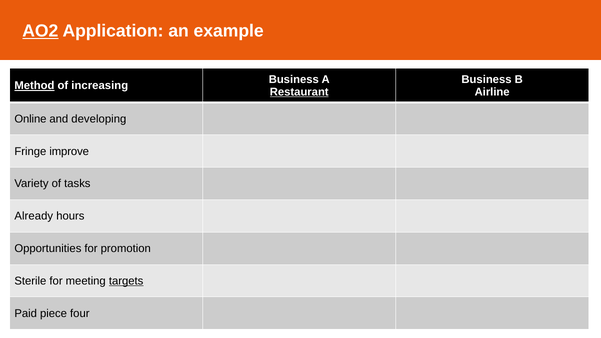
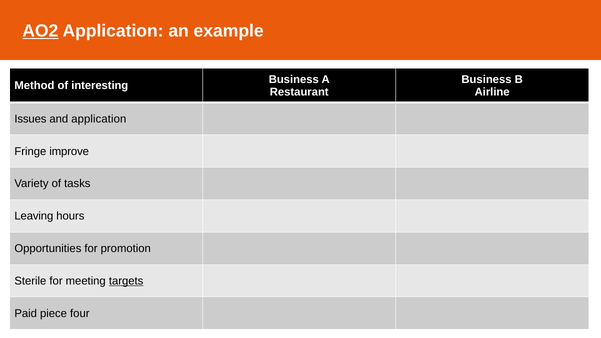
Method underline: present -> none (34, 86)
increasing: increasing -> interesting (100, 86)
Restaurant underline: present -> none (299, 92)
Online: Online -> Issues (30, 119)
and developing: developing -> application (99, 119)
Already: Already -> Leaving (34, 216)
